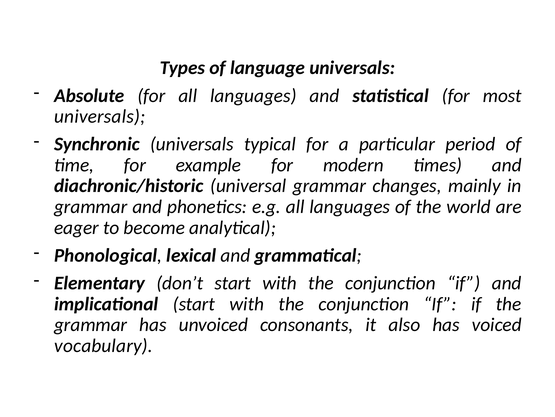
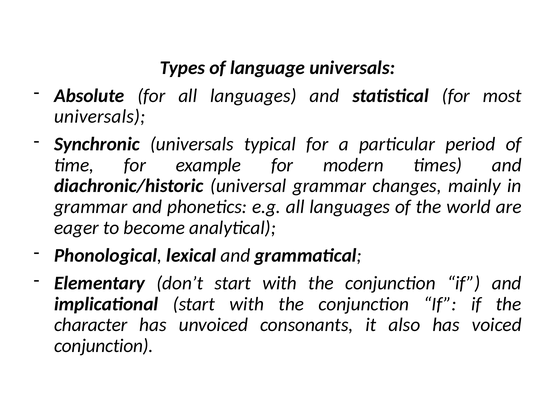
grammar: grammar -> character (91, 324)
vocabulary: vocabulary -> conjunction (104, 345)
